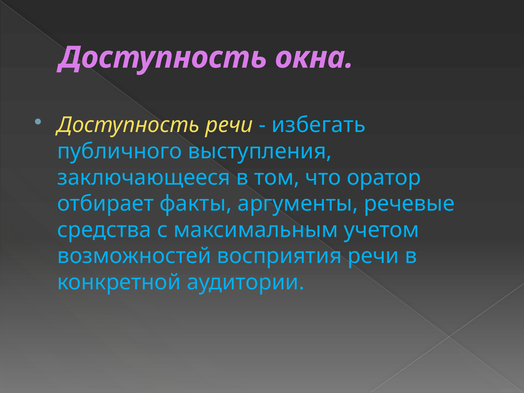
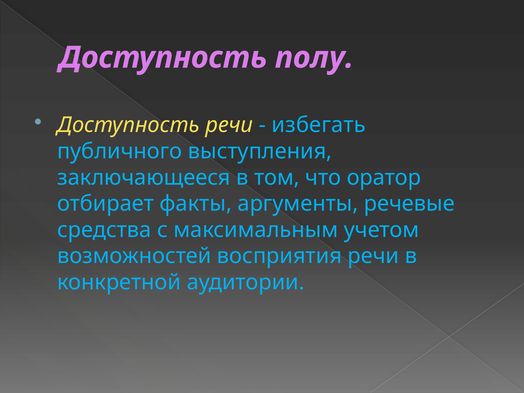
окна: окна -> полу (314, 58)
